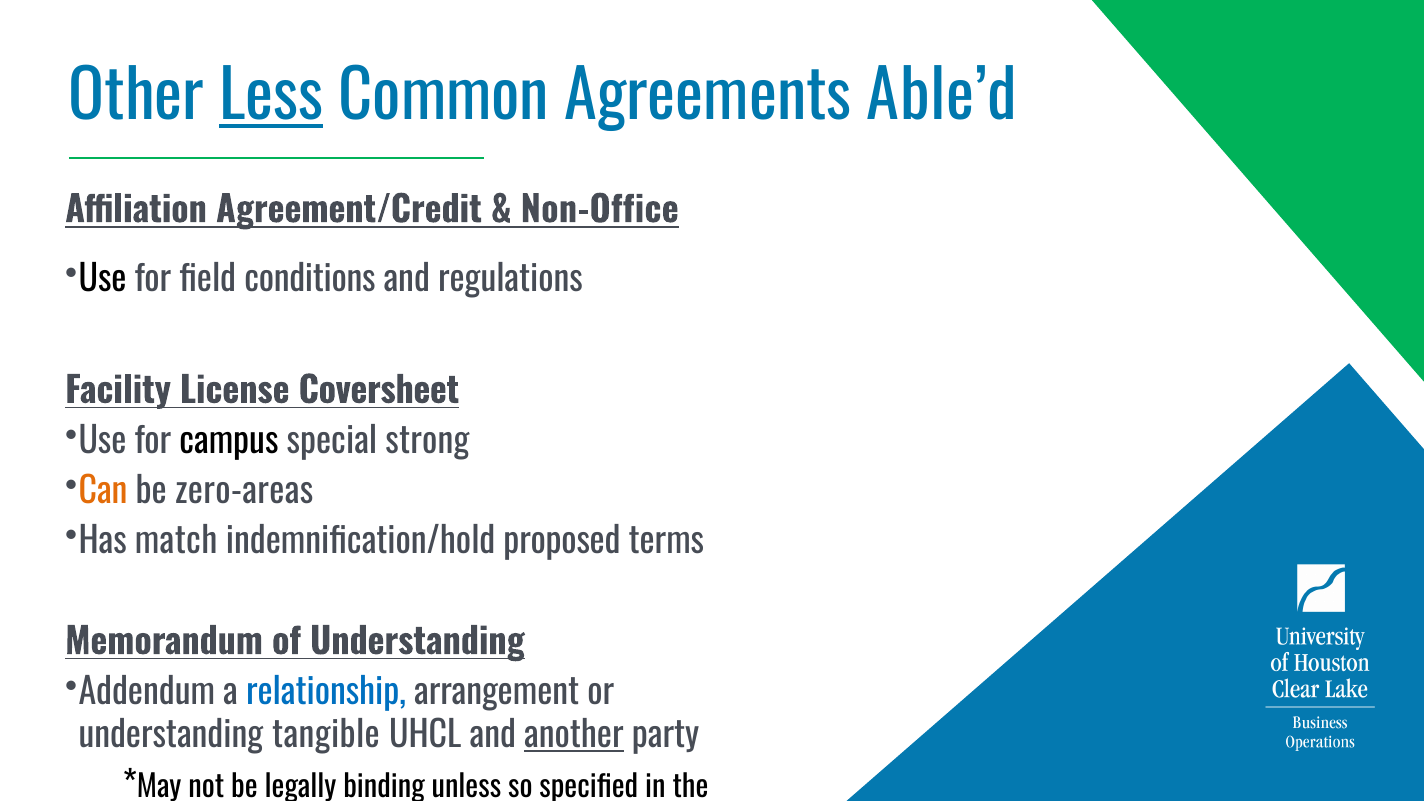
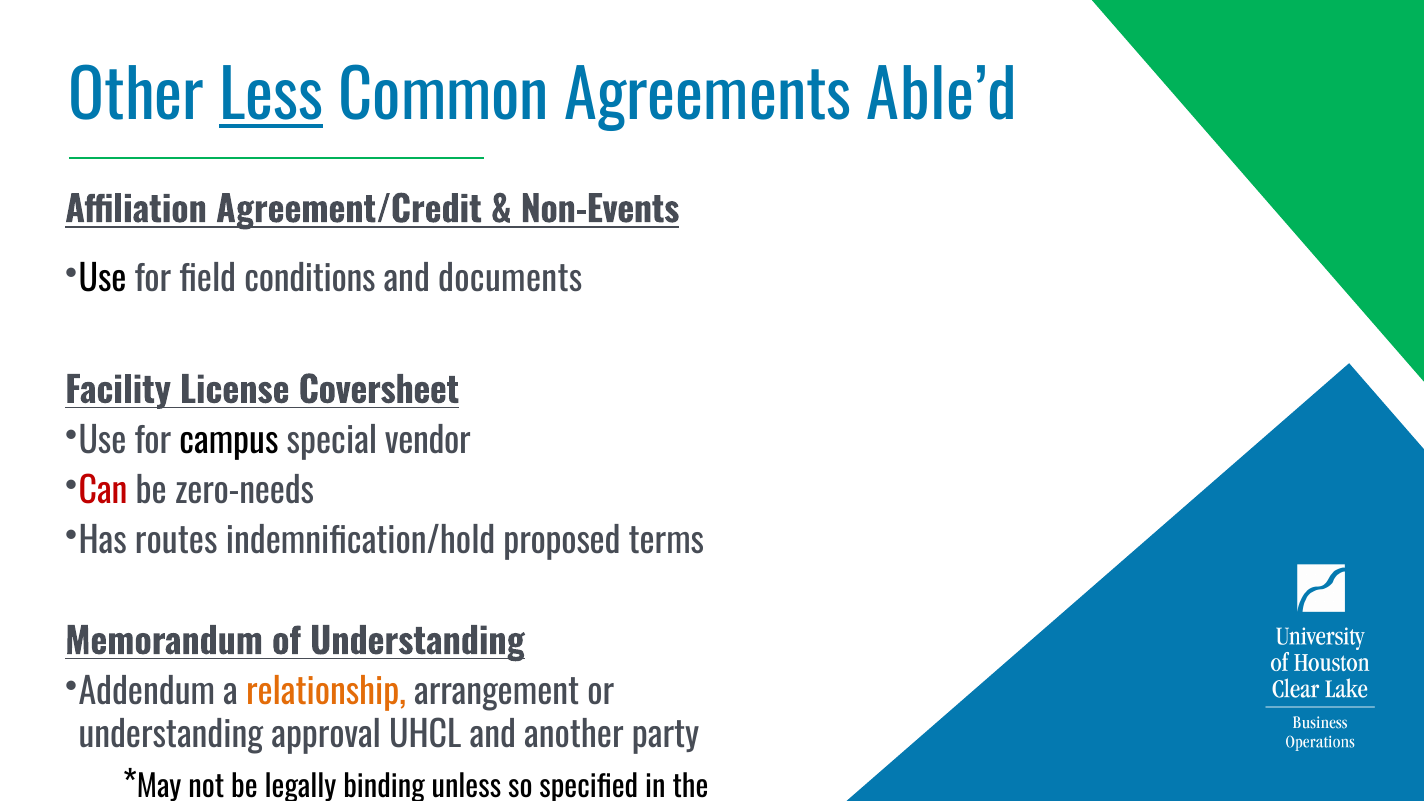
Non-Office: Non-Office -> Non-Events (600, 210)
regulations: regulations -> documents (510, 279)
strong: strong -> vendor (428, 441)
Can colour: orange -> red (103, 492)
zero-areas: zero-areas -> zero-needs (245, 492)
match: match -> routes (176, 542)
relationship colour: blue -> orange (326, 692)
tangible: tangible -> approval (326, 736)
another underline: present -> none (574, 736)
